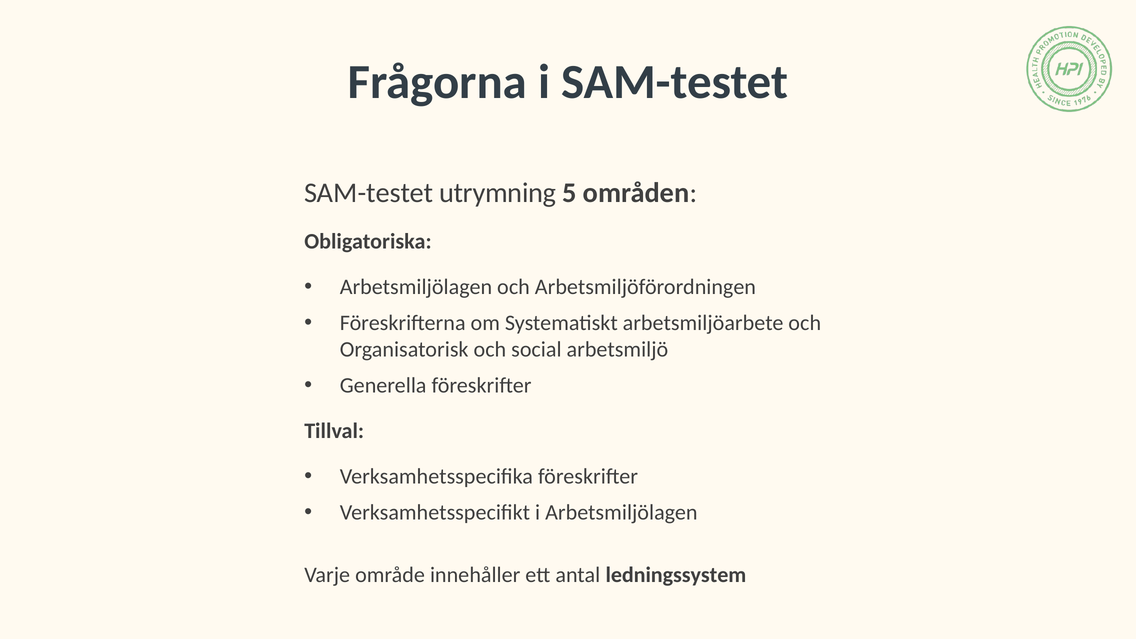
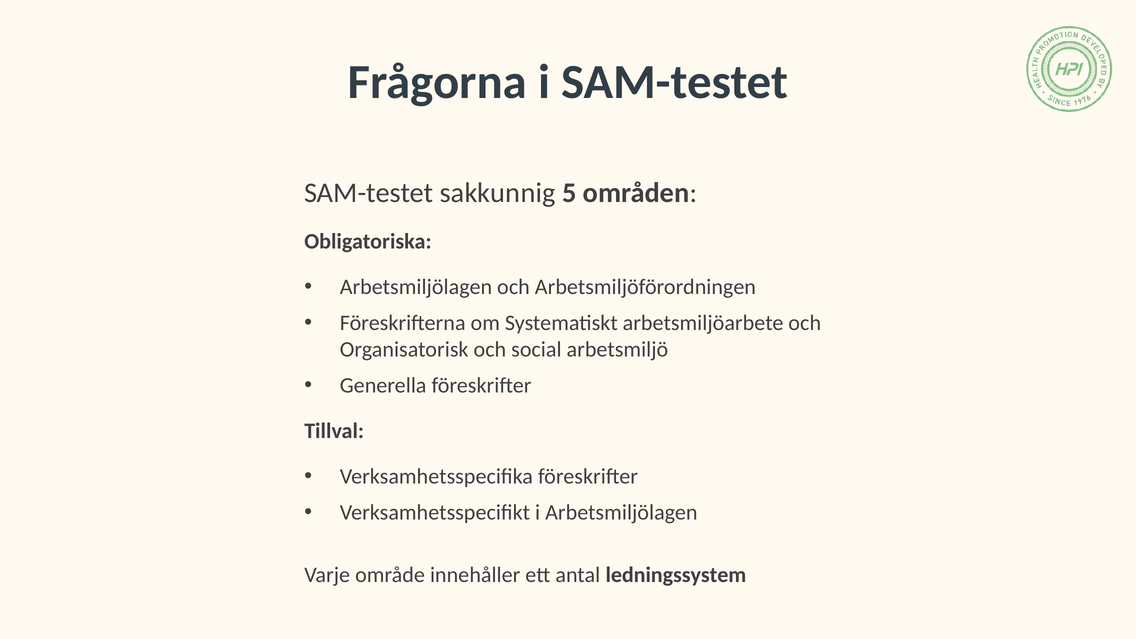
utrymning: utrymning -> sakkunnig (498, 193)
